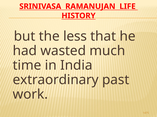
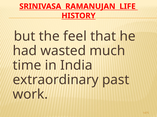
less: less -> feel (75, 37)
